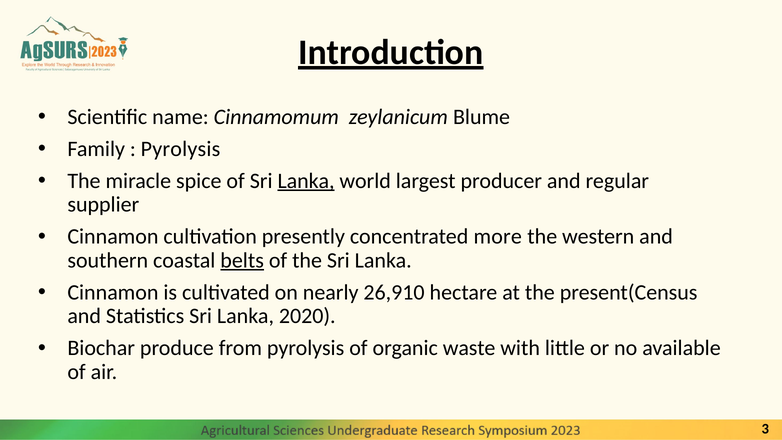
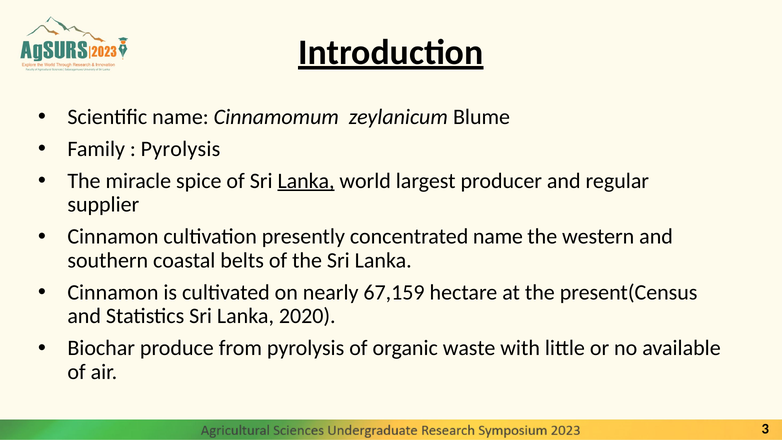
concentrated more: more -> name (498, 237)
belts underline: present -> none (242, 260)
26,910: 26,910 -> 67,159 (394, 292)
